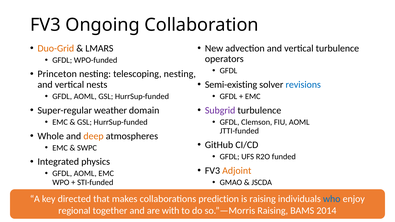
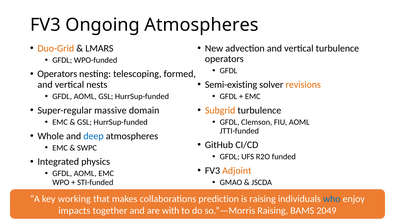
Ongoing Collaboration: Collaboration -> Atmospheres (202, 25)
Princeton: Princeton -> Operators (57, 74)
telescoping nesting: nesting -> formed (180, 74)
revisions colour: blue -> orange (303, 85)
weather: weather -> massive (110, 110)
Subgrid colour: purple -> orange (220, 110)
deep colour: orange -> blue (94, 136)
directed: directed -> working (74, 199)
regional: regional -> impacts (74, 211)
2014: 2014 -> 2049 (326, 211)
